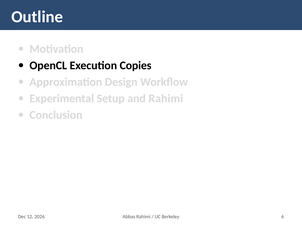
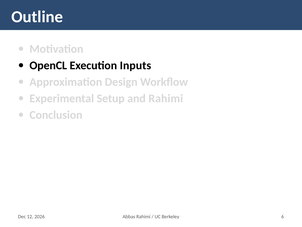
Copies: Copies -> Inputs (135, 65)
